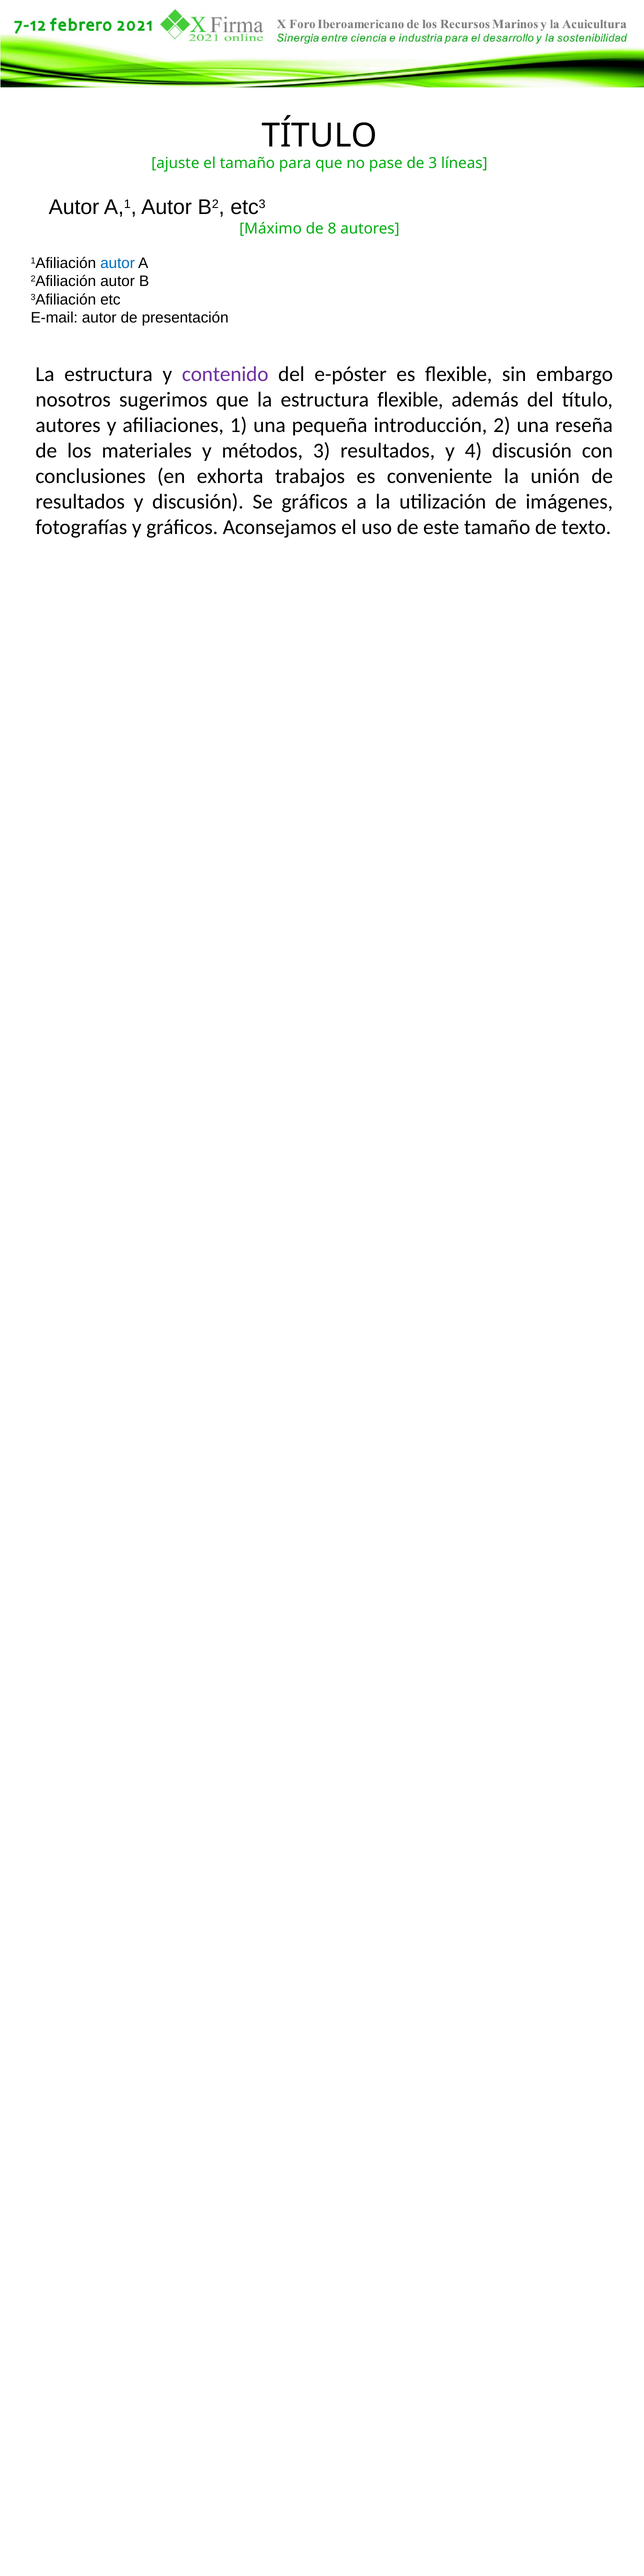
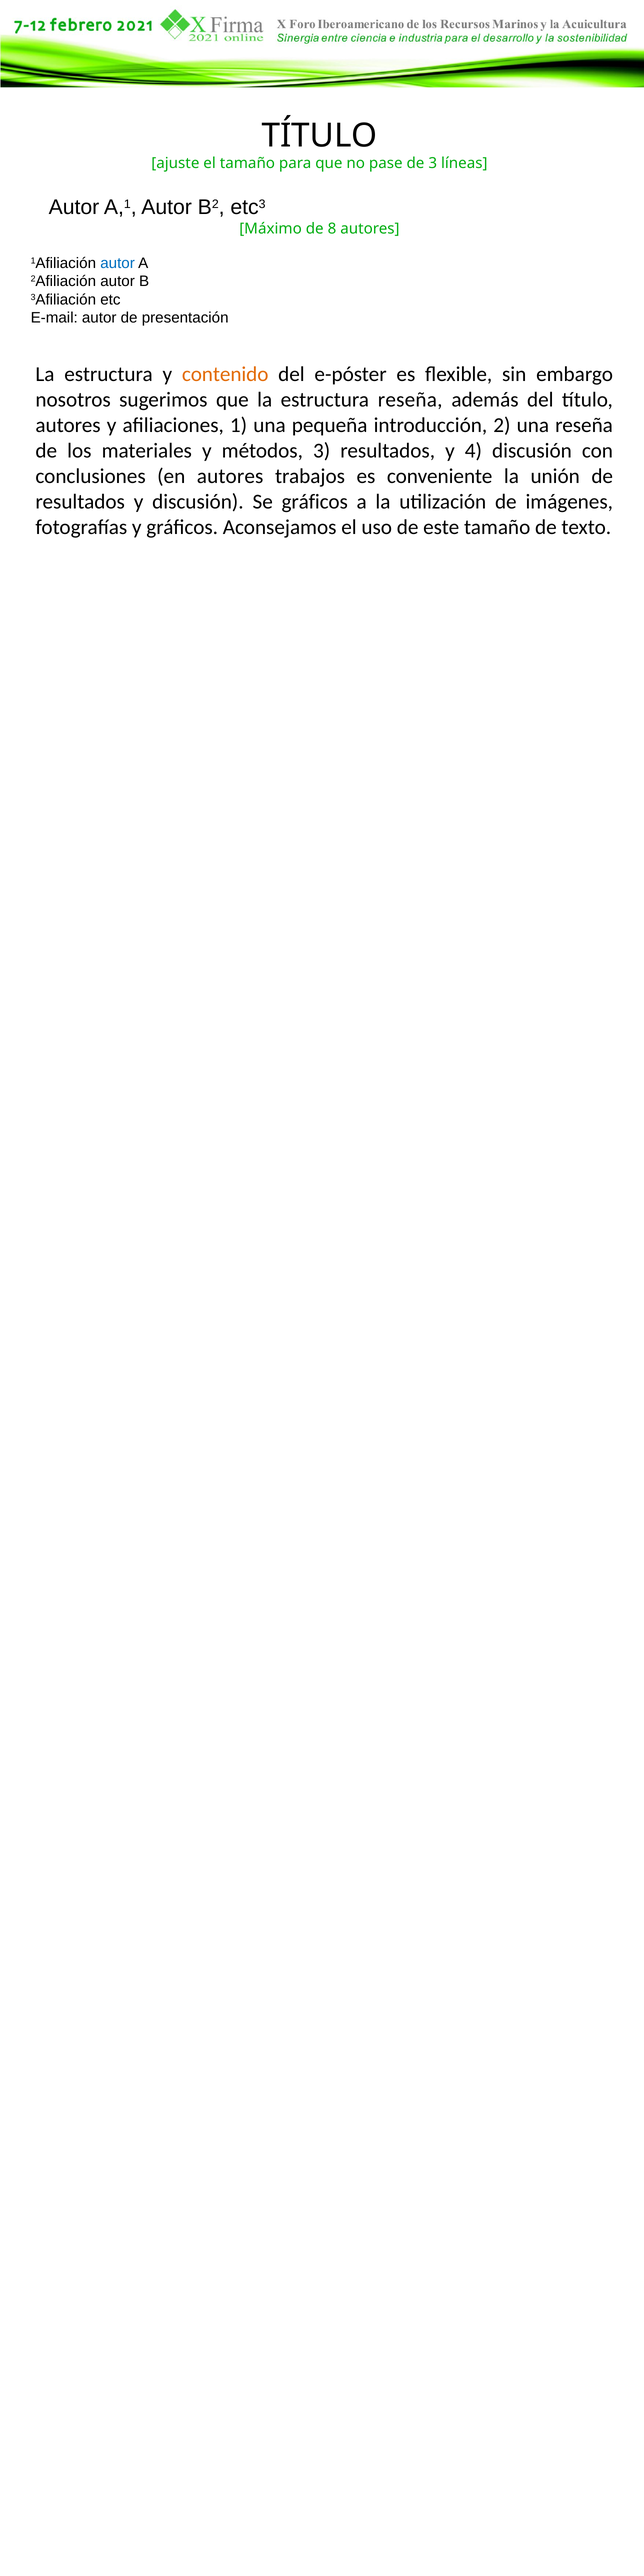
contenido colour: purple -> orange (225, 374)
estructura flexible: flexible -> reseña (410, 400)
en exhorta: exhorta -> autores (230, 476)
